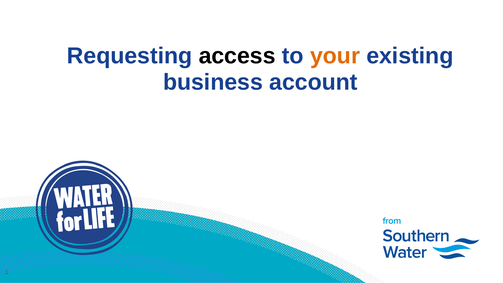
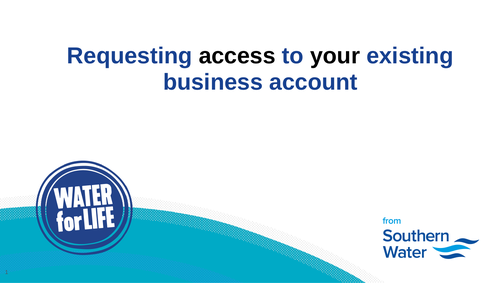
your colour: orange -> black (335, 56)
